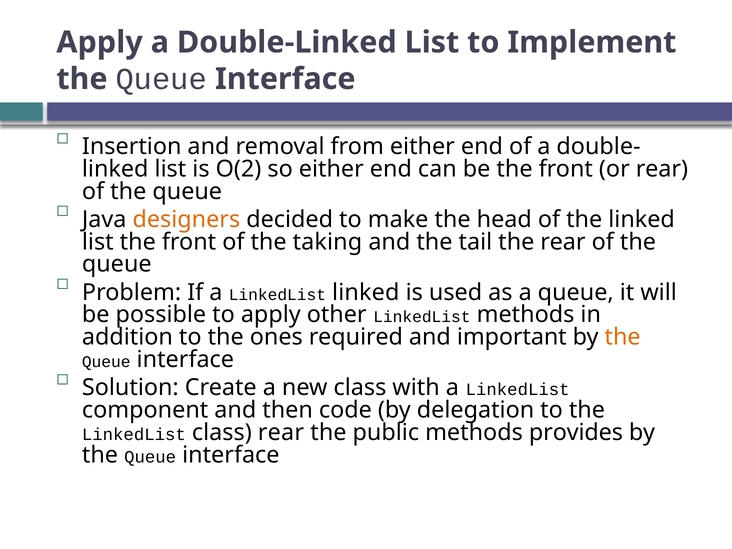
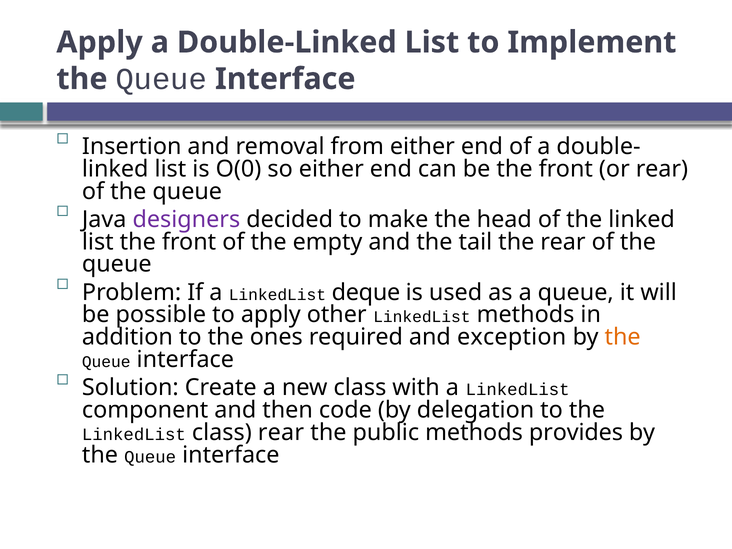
O(2: O(2 -> O(0 (238, 169)
designers colour: orange -> purple (186, 219)
taking: taking -> empty (328, 242)
LinkedList linked: linked -> deque (366, 292)
important: important -> exception (512, 337)
